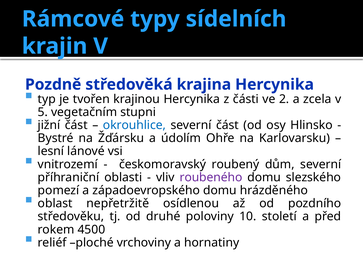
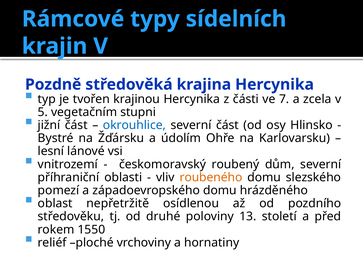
2: 2 -> 7 (284, 99)
roubeného colour: purple -> orange (211, 177)
10: 10 -> 13 (248, 217)
4500: 4500 -> 1550 (91, 230)
